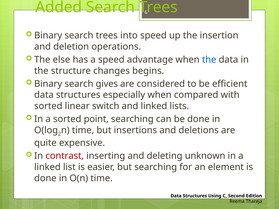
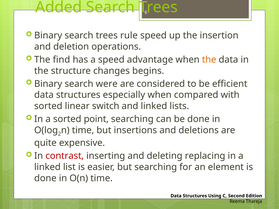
into: into -> rule (129, 36)
else: else -> find (61, 60)
the colour: blue -> orange (209, 60)
gives: gives -> were (107, 84)
unknown: unknown -> replacing (205, 156)
